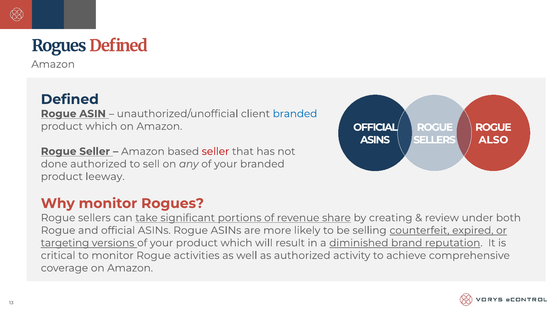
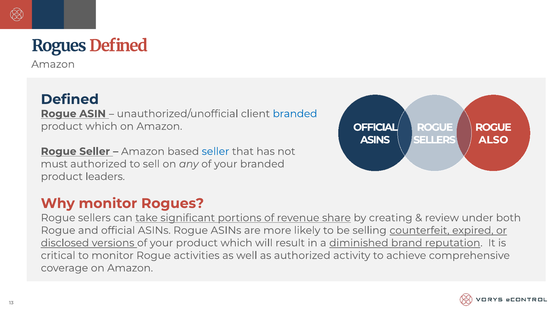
seller colour: red -> blue (216, 151)
done: done -> must (54, 164)
leeway: leeway -> leaders (105, 176)
targeting: targeting -> disclosed (65, 242)
